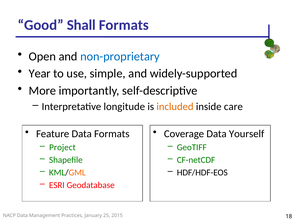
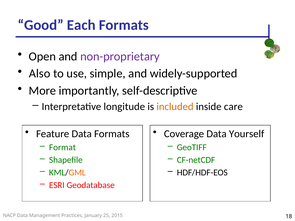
Shall: Shall -> Each (81, 25)
non-proprietary colour: blue -> purple (120, 56)
Year: Year -> Also (40, 74)
Project: Project -> Format (62, 147)
